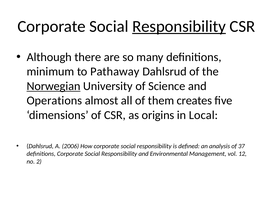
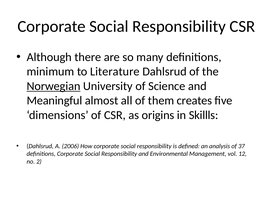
Responsibility underline: present -> none (179, 26)
Pathaway: Pathaway -> Literature (115, 72)
Operations: Operations -> Meaningful (54, 101)
Local: Local -> Skillls (204, 116)
